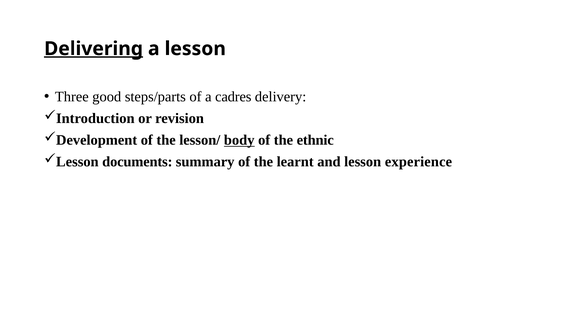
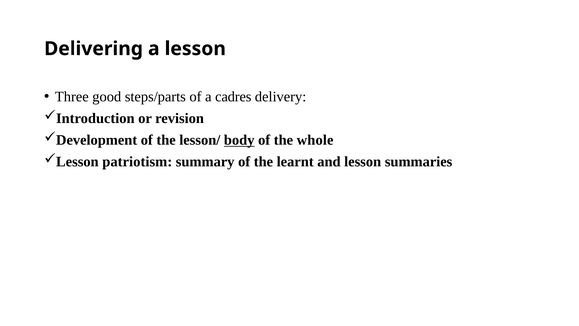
Delivering underline: present -> none (94, 49)
ethnic: ethnic -> whole (315, 140)
documents: documents -> patriotism (137, 162)
experience: experience -> summaries (419, 162)
